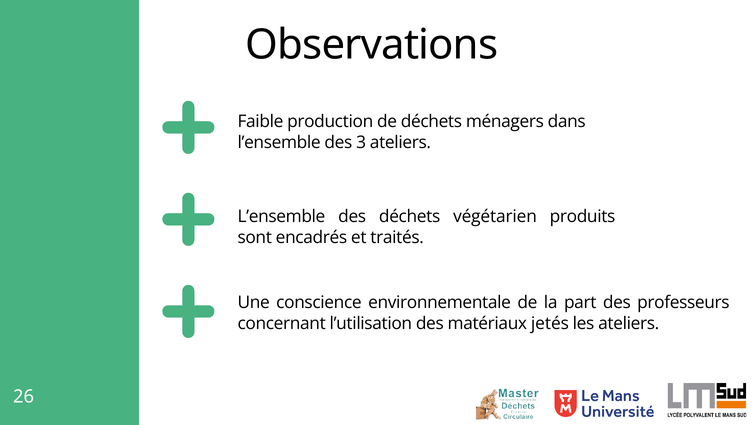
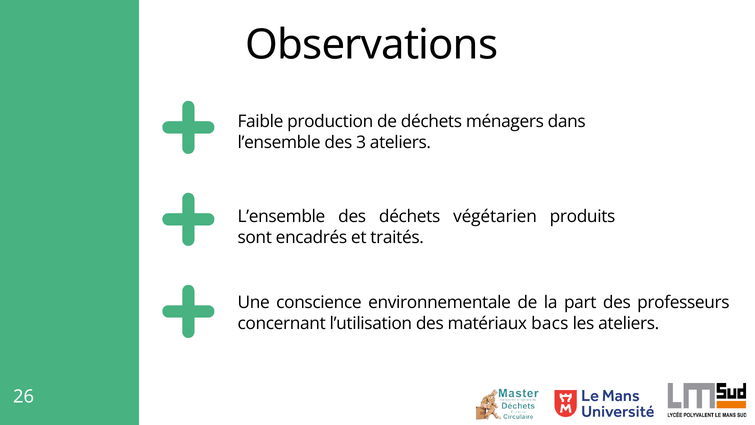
jetés: jetés -> bacs (550, 323)
